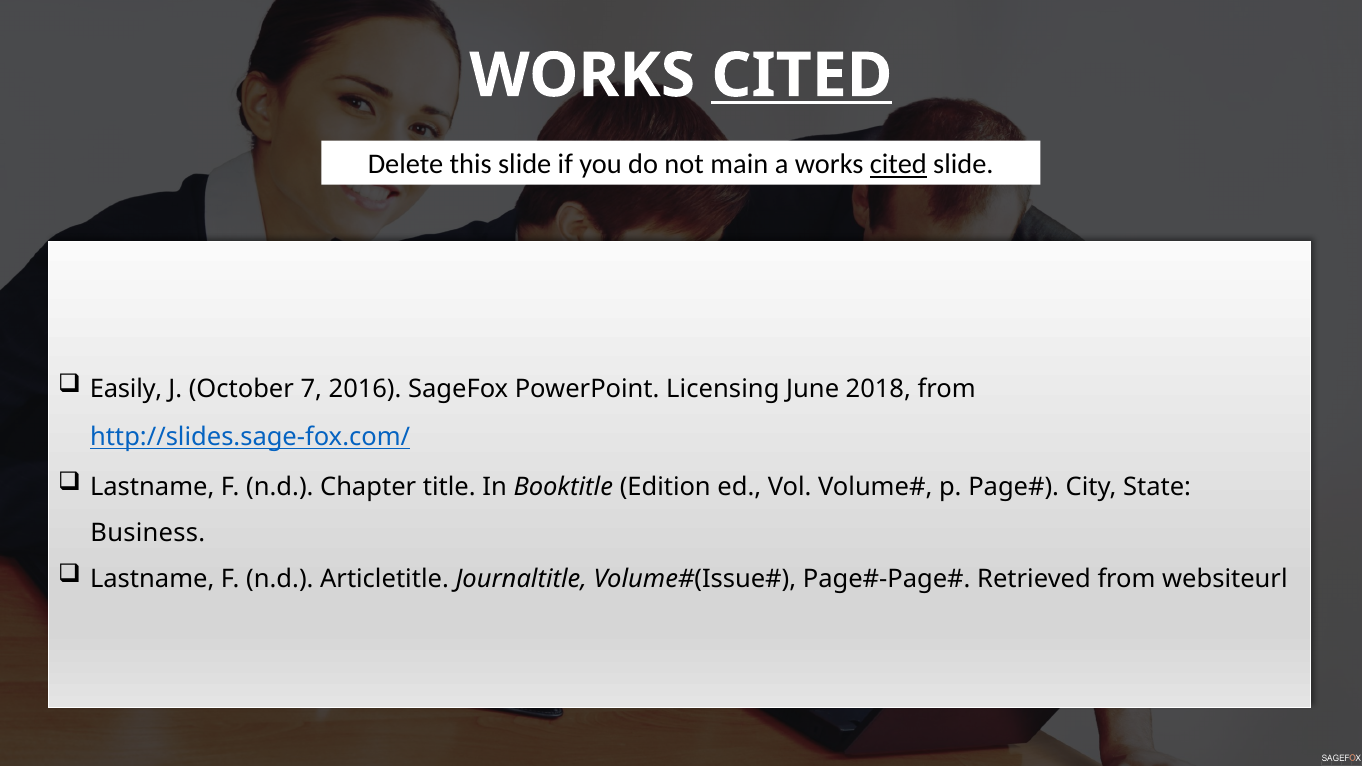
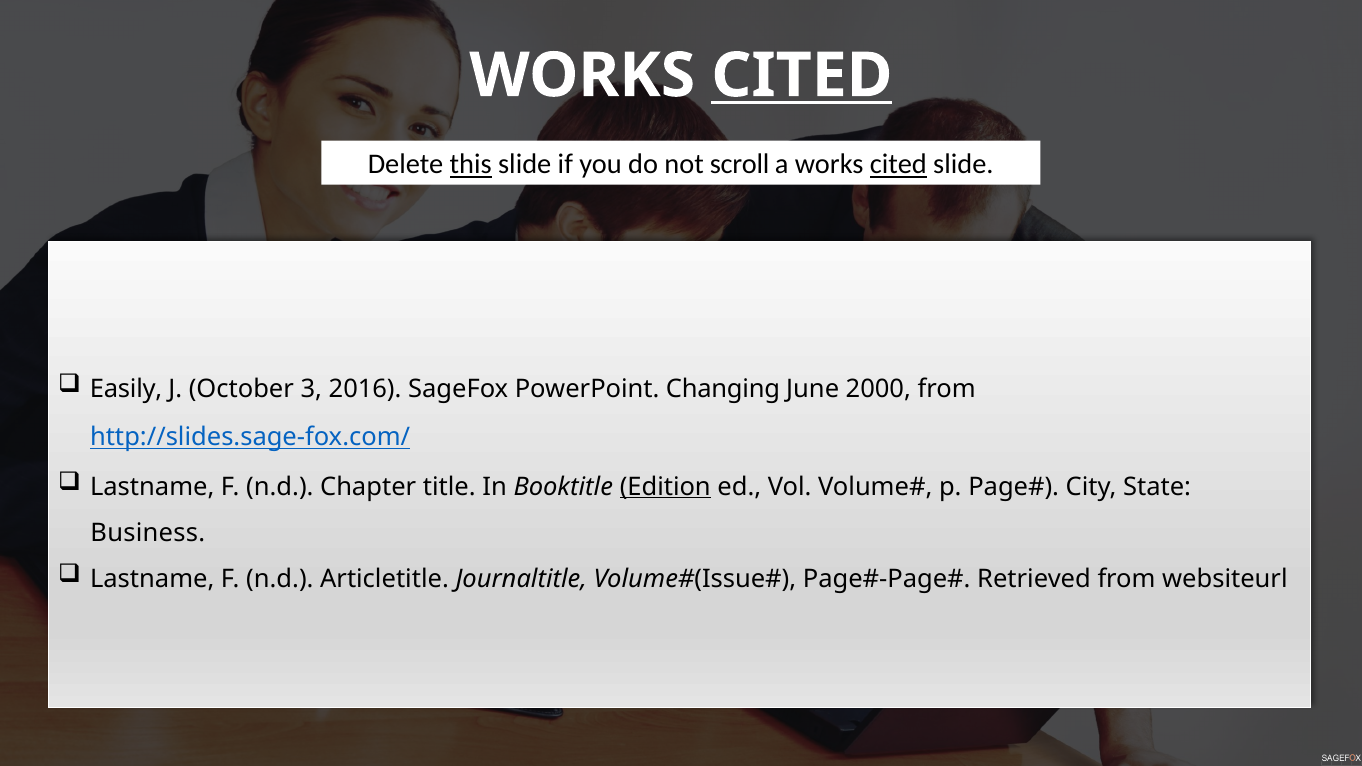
this underline: none -> present (471, 165)
main: main -> scroll (740, 165)
7: 7 -> 3 (311, 389)
Licensing: Licensing -> Changing (723, 389)
2018: 2018 -> 2000 (878, 389)
Edition underline: none -> present (665, 487)
